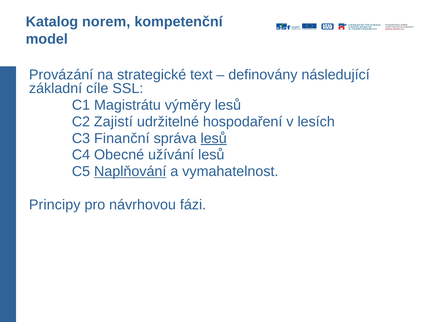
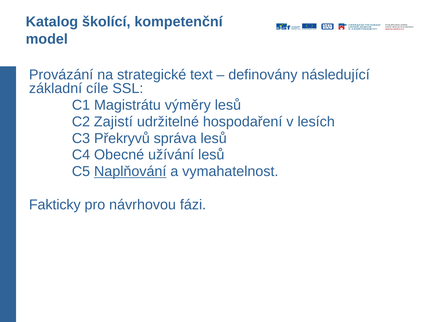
norem: norem -> školící (106, 22)
Finanční: Finanční -> Překryvů (122, 138)
lesů underline: present -> none (214, 138)
Principy: Principy -> Fakticky (55, 205)
